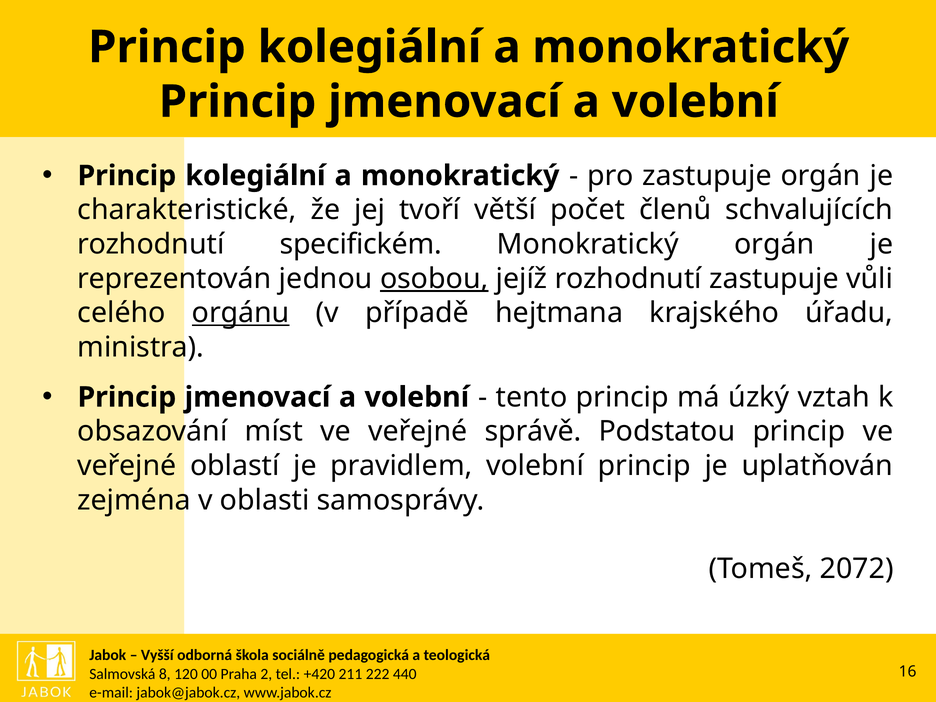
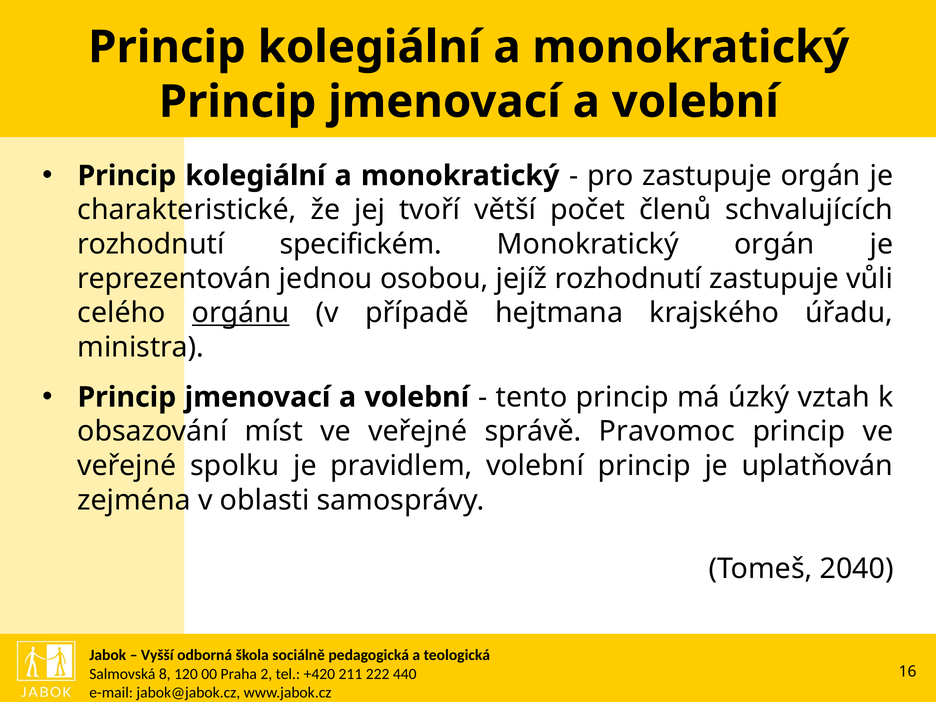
osobou underline: present -> none (434, 279)
Podstatou: Podstatou -> Pravomoc (667, 432)
oblastí: oblastí -> spolku (235, 466)
2072: 2072 -> 2040 (857, 569)
